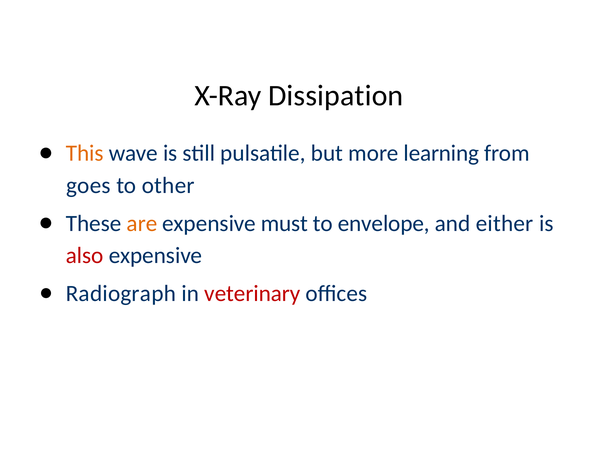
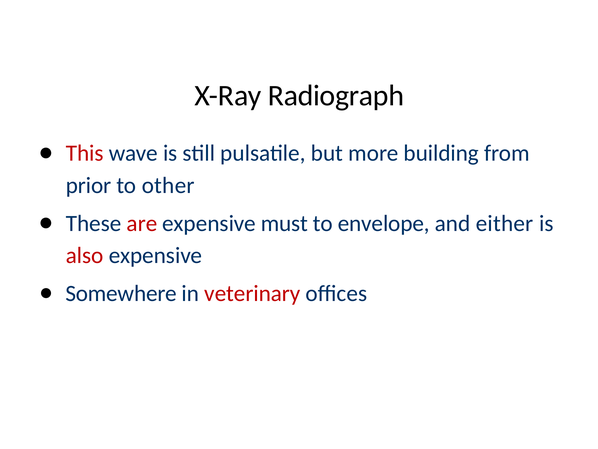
Dissipation: Dissipation -> Radiograph (336, 96)
This colour: orange -> red (85, 153)
learning: learning -> building (441, 153)
goes: goes -> prior (89, 185)
are colour: orange -> red (142, 223)
Radiograph: Radiograph -> Somewhere (121, 293)
